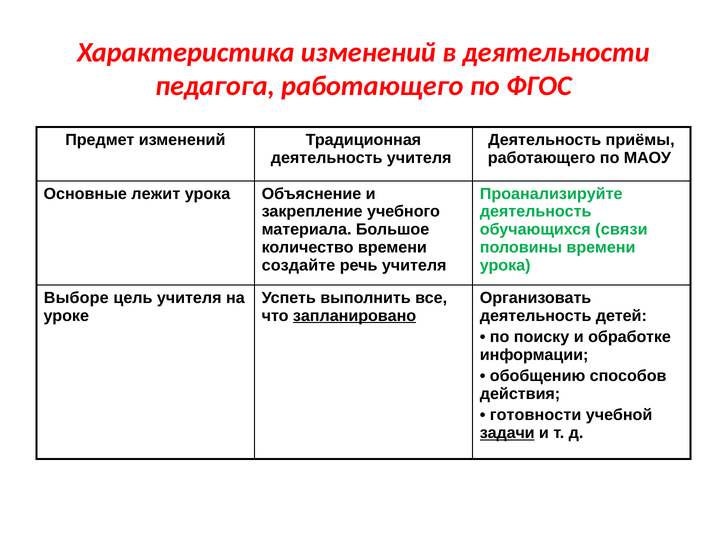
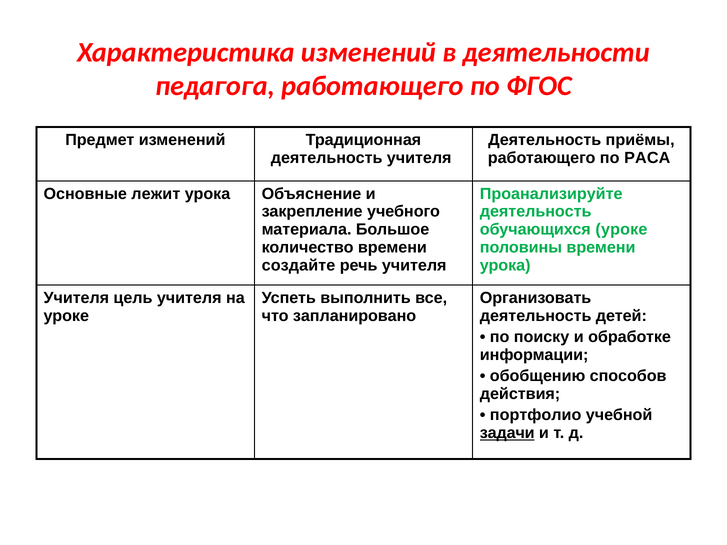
МАОУ: МАОУ -> РАСА (647, 158)
обучающихся связи: связи -> уроке (621, 230)
Выборе: Выборе -> Учителя (76, 298)
запланировано underline: present -> none (355, 316)
готовности: готовности -> портфолио (536, 415)
